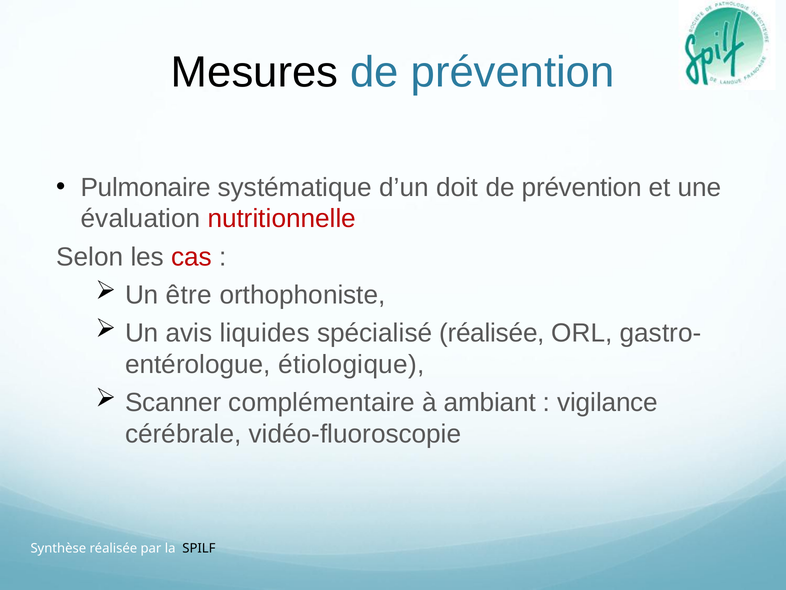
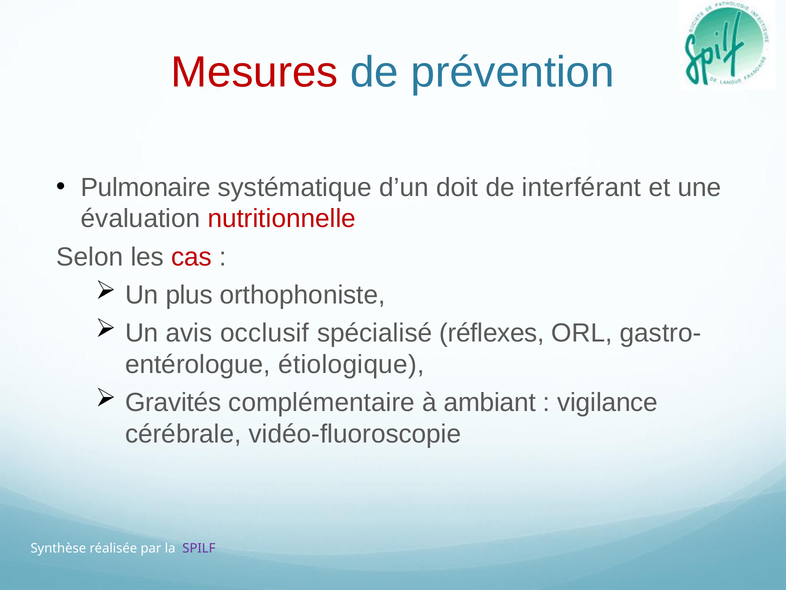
Mesures colour: black -> red (255, 72)
prévention: prévention -> interférant (582, 187)
être: être -> plus (189, 295)
liquides: liquides -> occlusif (265, 333)
spécialisé réalisée: réalisée -> réflexes (492, 333)
Scanner: Scanner -> Gravités (173, 402)
SPILF colour: black -> purple (199, 548)
